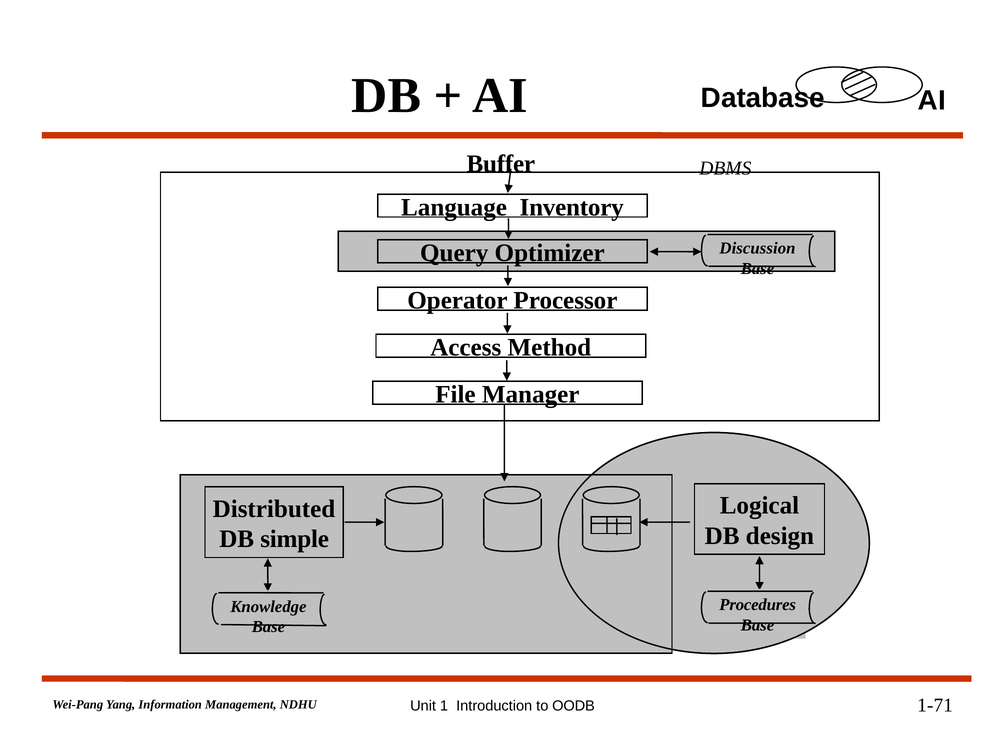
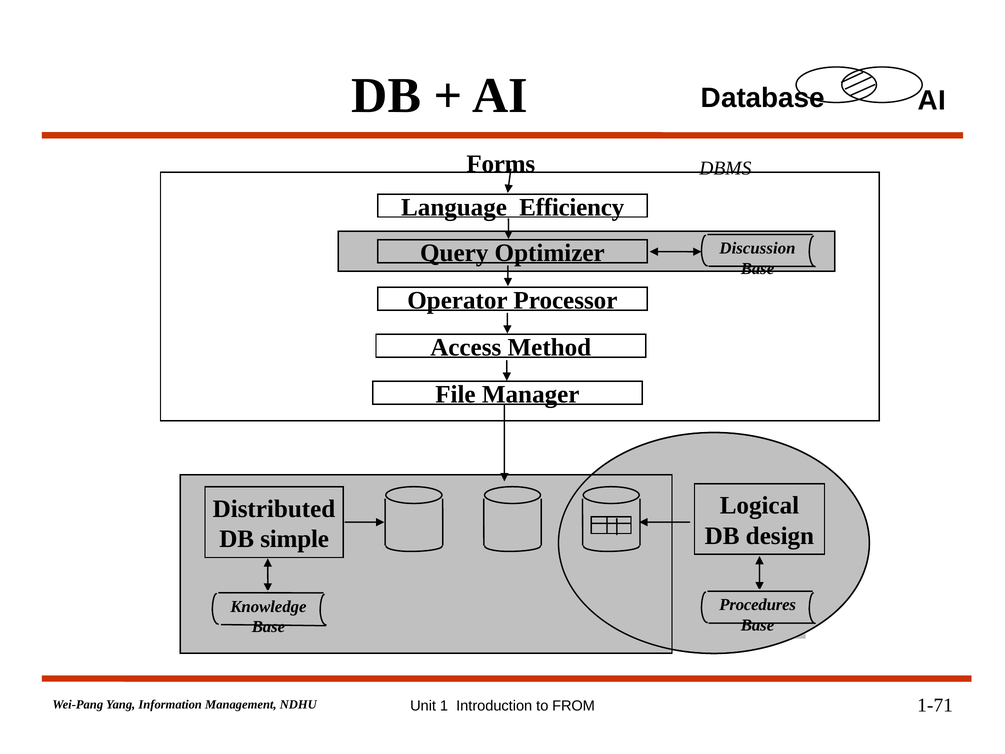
Buffer: Buffer -> Forms (501, 164)
Inventory: Inventory -> Efficiency (572, 207)
OODB: OODB -> FROM (574, 706)
